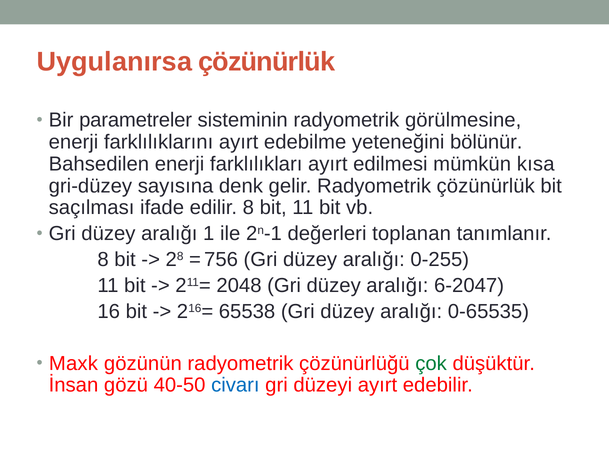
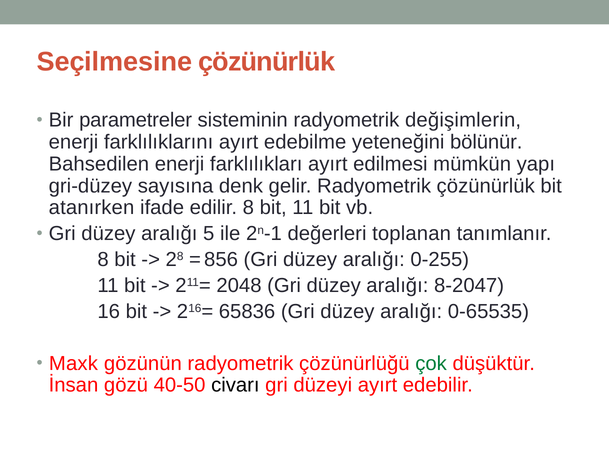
Uygulanırsa: Uygulanırsa -> Seçilmesine (114, 62)
görülmesine: görülmesine -> değişimlerin (463, 120)
kısa: kısa -> yapı (536, 164)
saçılması: saçılması -> atanırken (92, 208)
1: 1 -> 5 (209, 234)
756: 756 -> 856 (221, 260)
6-2047: 6-2047 -> 8-2047 (469, 286)
65538: 65538 -> 65836 (247, 312)
civarı colour: blue -> black (235, 386)
